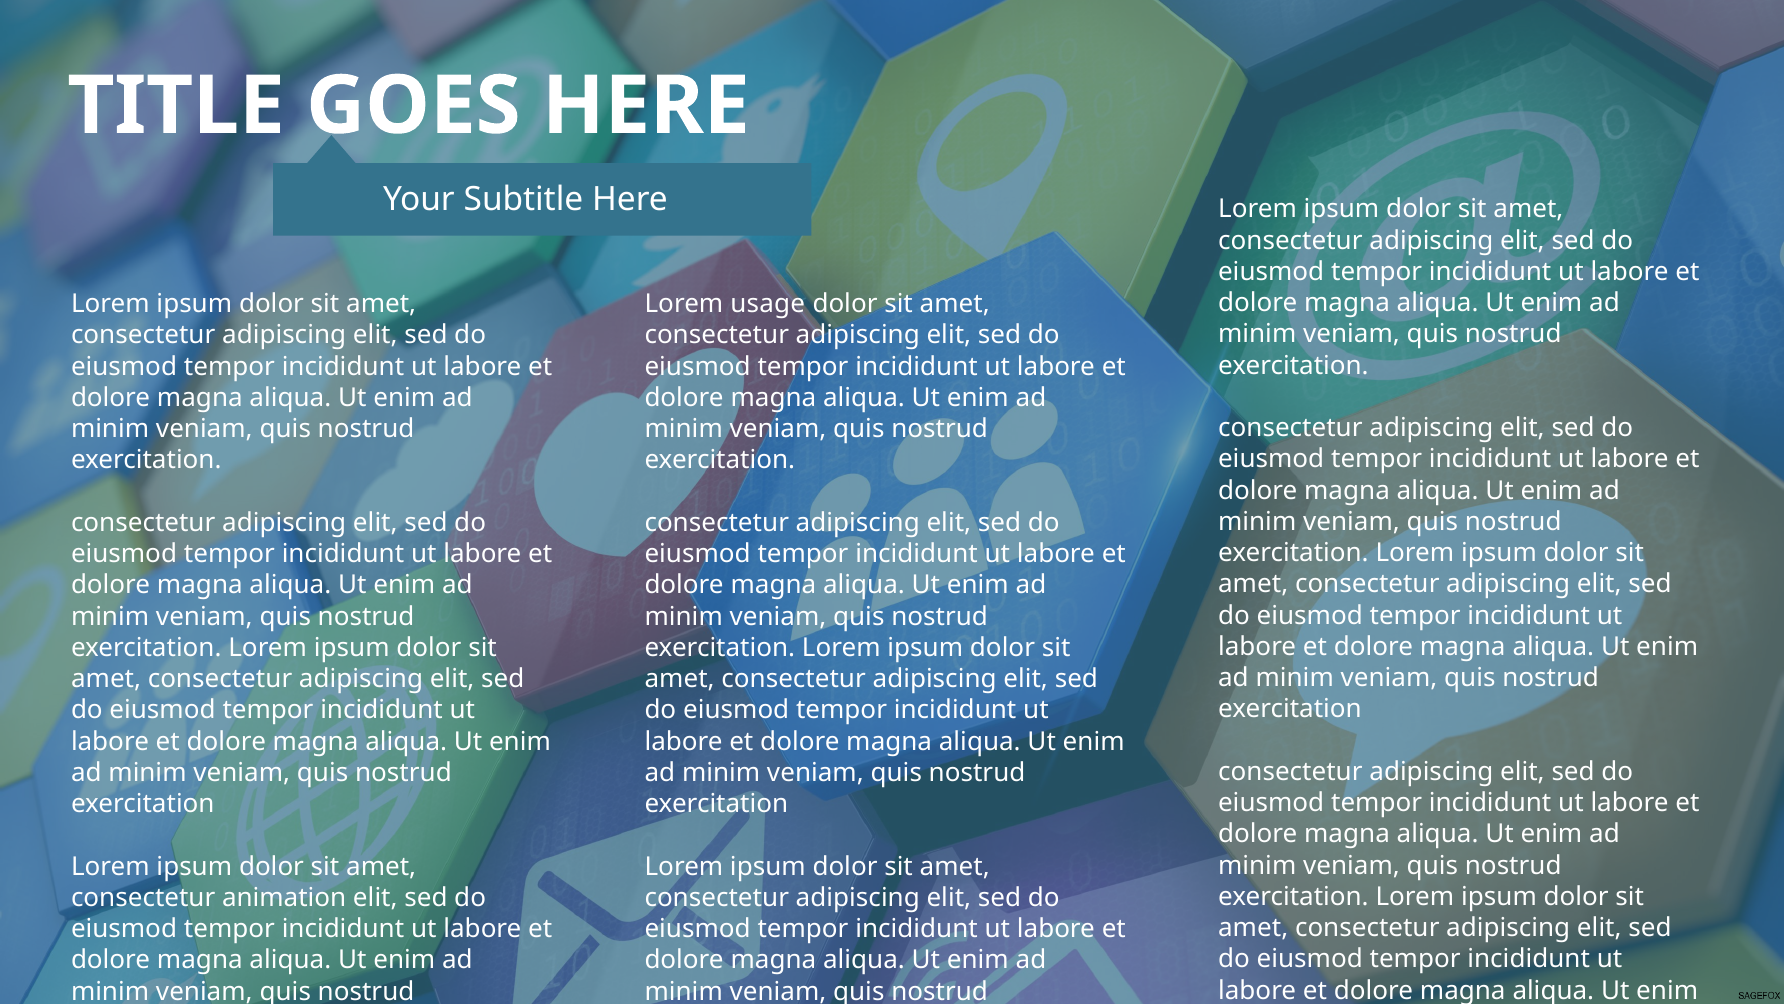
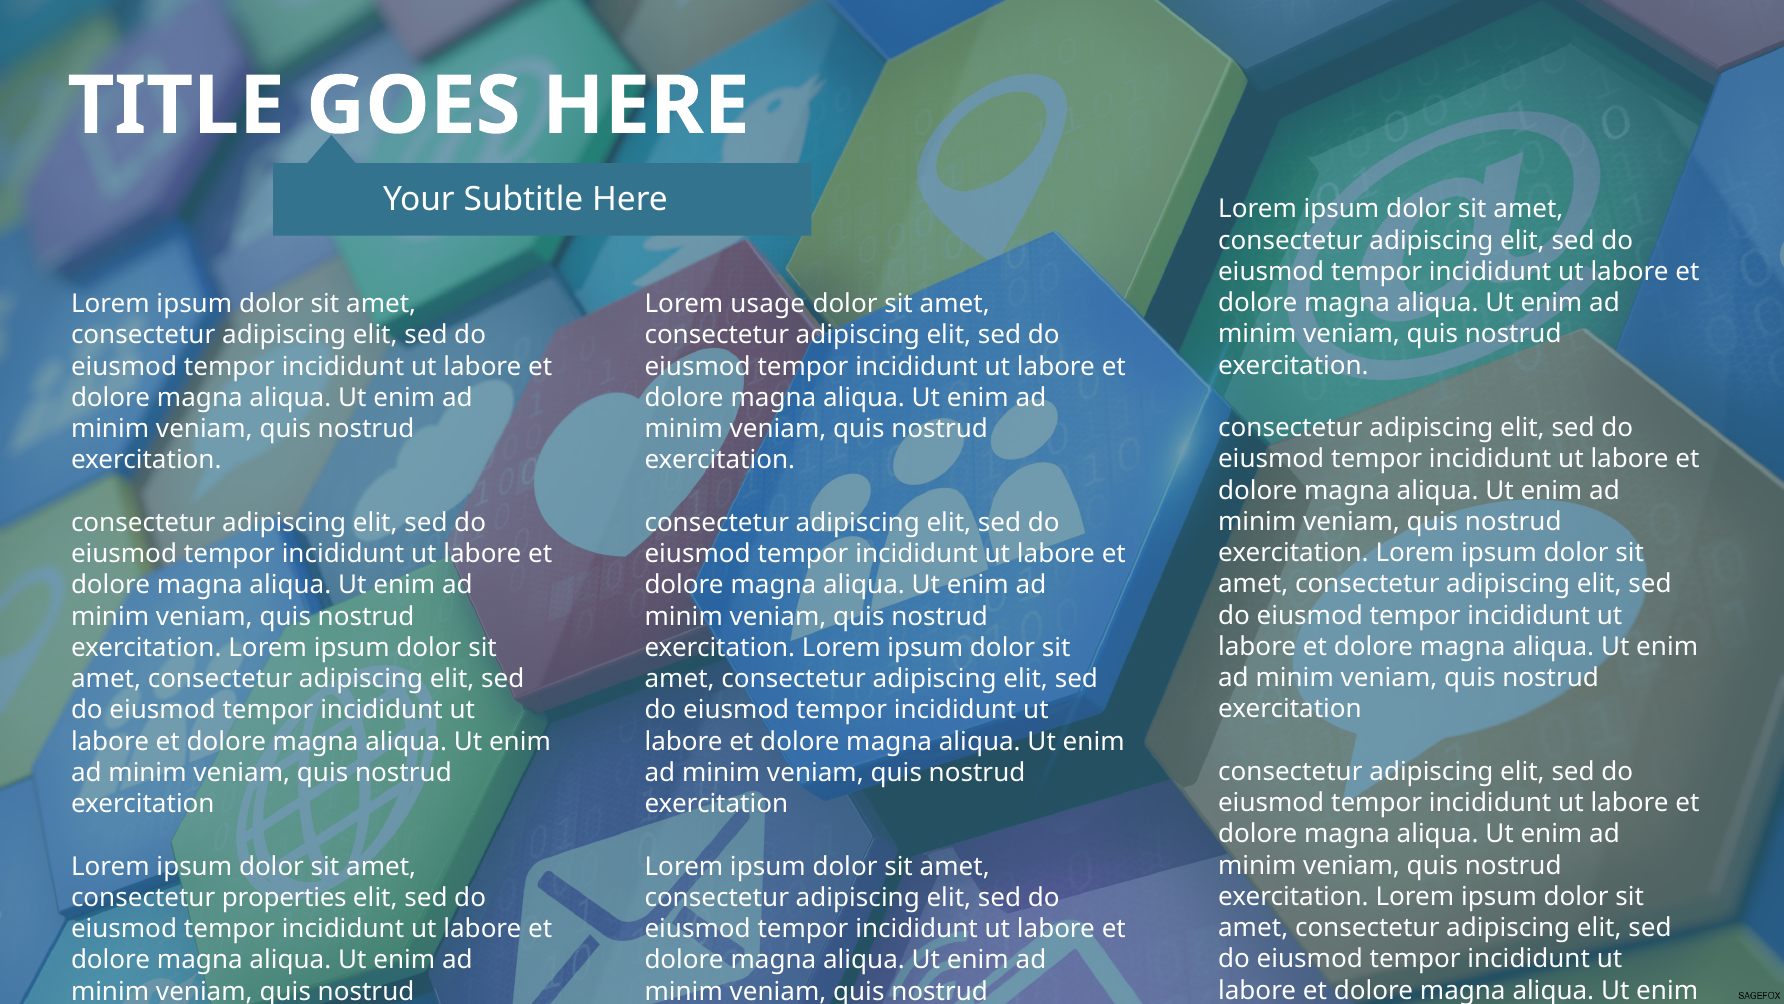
animation: animation -> properties (284, 897)
